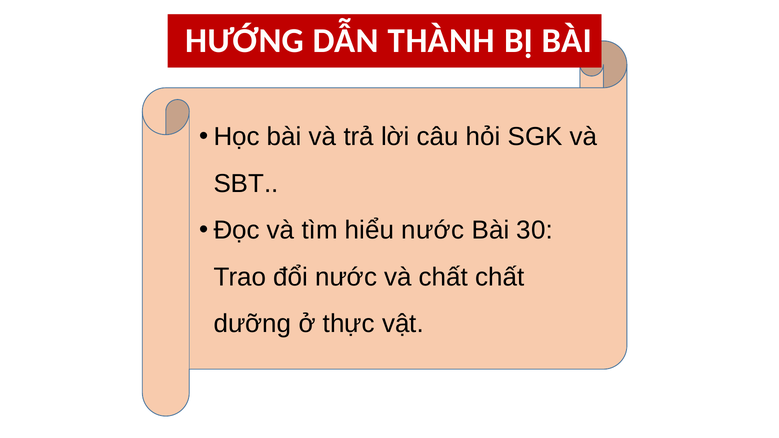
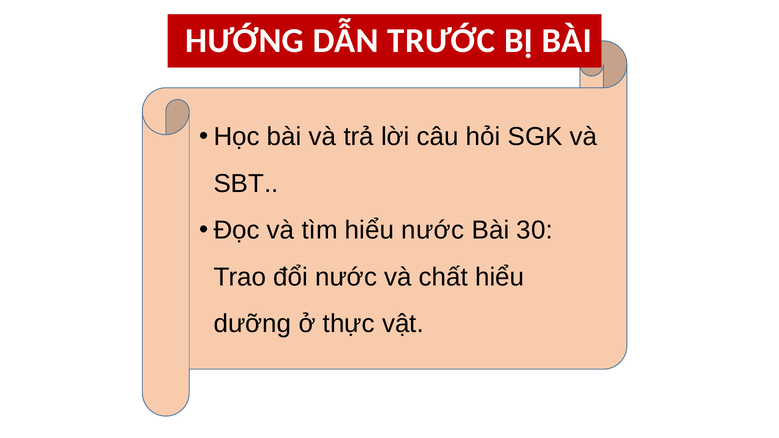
THÀNH: THÀNH -> TRƯỚC (441, 41)
chất chất: chất -> hiểu (500, 277)
